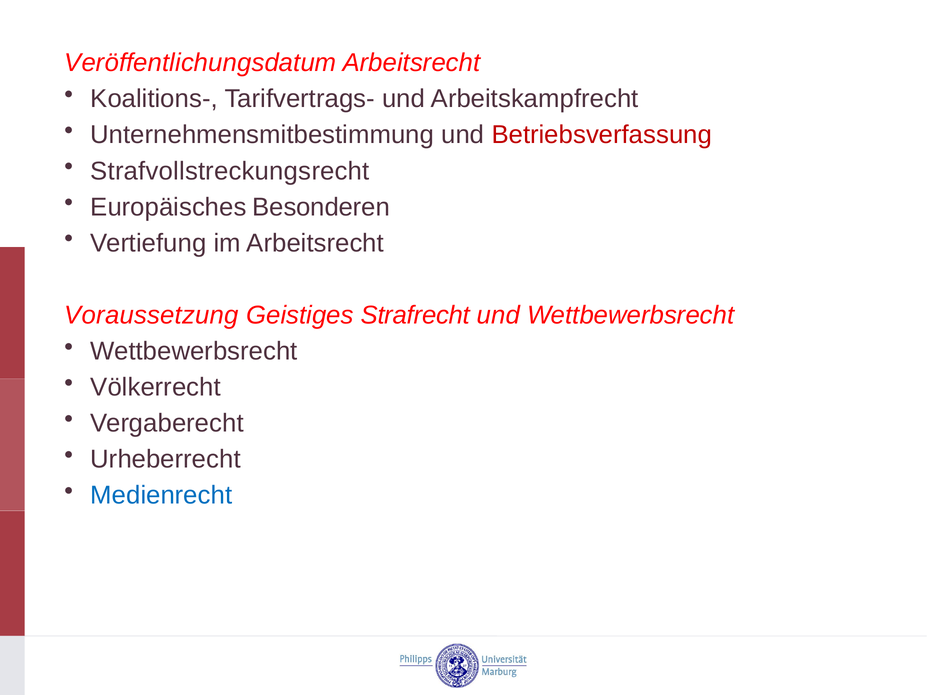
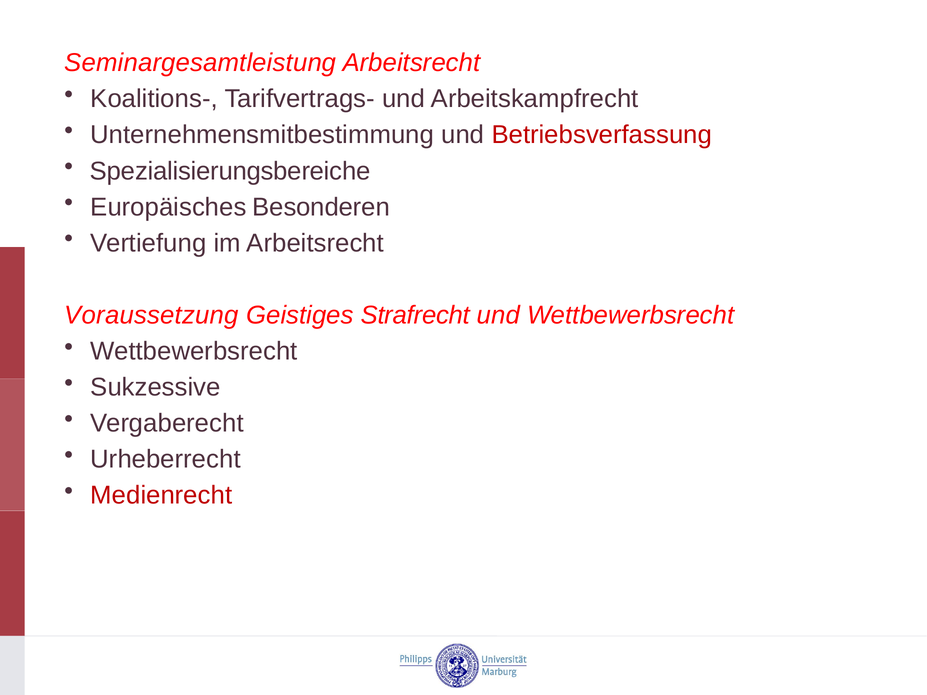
Veröffentlichungsdatum: Veröffentlichungsdatum -> Seminargesamtleistung (200, 63)
Strafvollstreckungsrecht: Strafvollstreckungsrecht -> Spezialisierungsbereiche (230, 171)
Völkerrecht: Völkerrecht -> Sukzessive (156, 387)
Medienrecht colour: blue -> red (161, 496)
